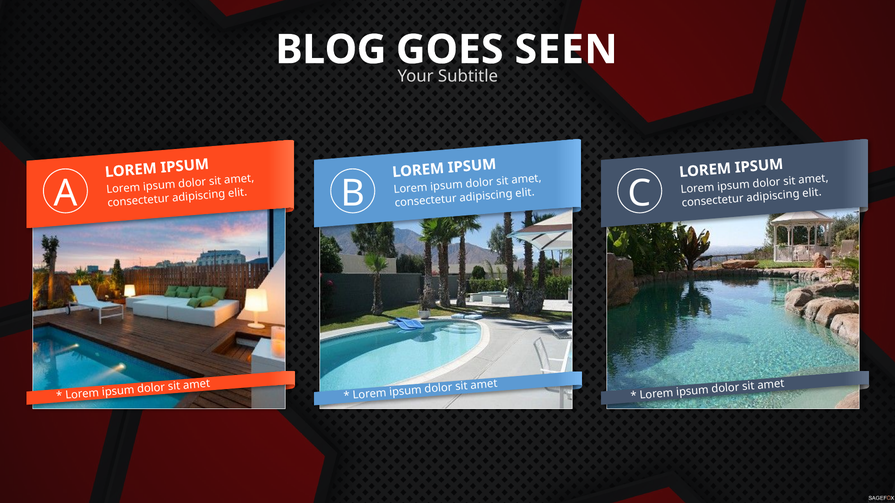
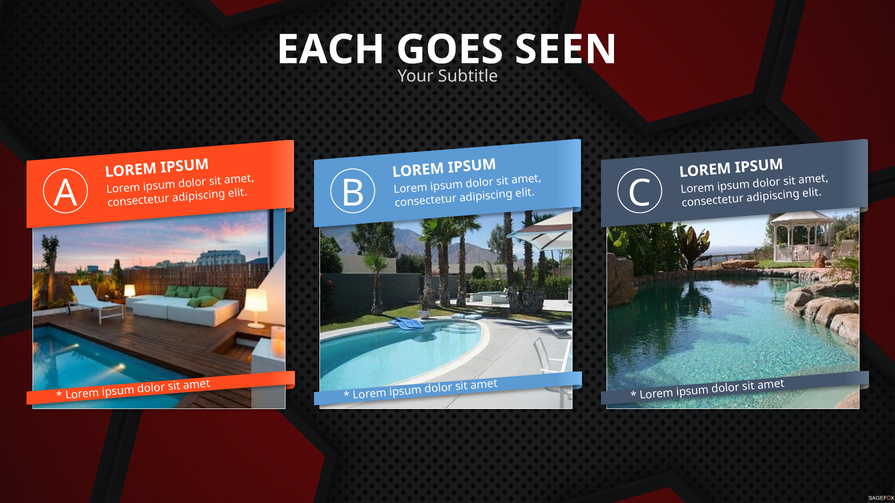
BLOG: BLOG -> EACH (331, 50)
